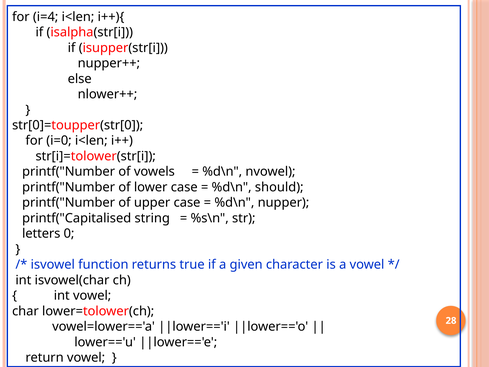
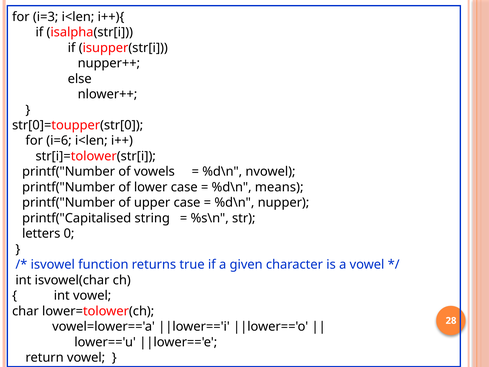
i=4: i=4 -> i=3 (46, 17)
i=0: i=0 -> i=6 (59, 141)
should: should -> means (279, 187)
